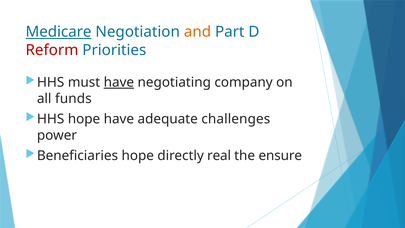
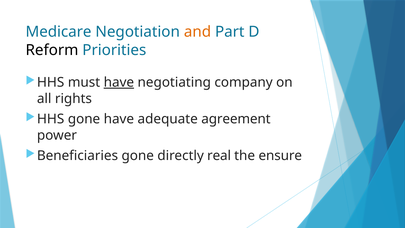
Medicare underline: present -> none (59, 32)
Reform colour: red -> black (52, 50)
funds: funds -> rights (73, 99)
HHS hope: hope -> gone (84, 119)
challenges: challenges -> agreement (236, 119)
Beneficiaries hope: hope -> gone (138, 156)
